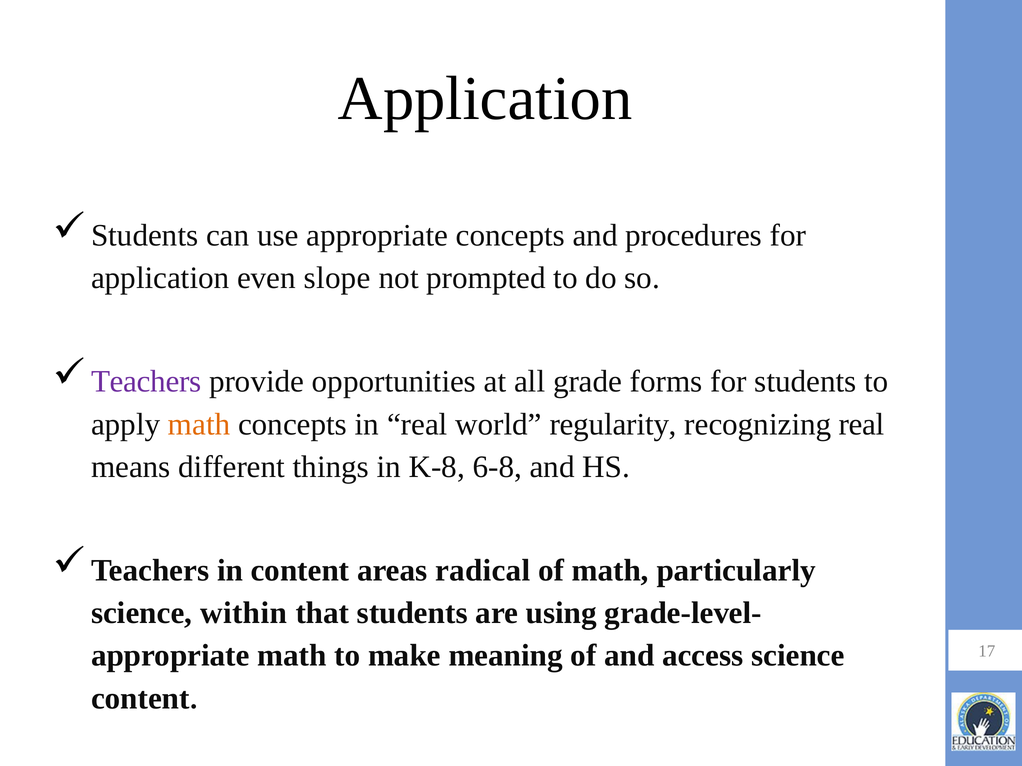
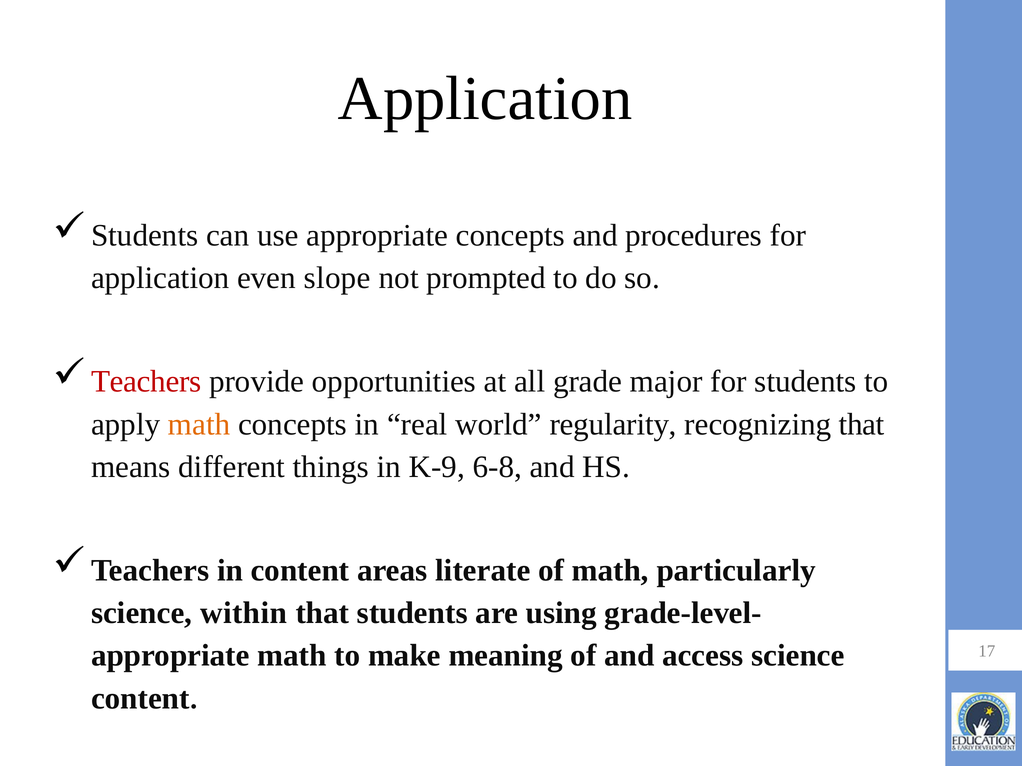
Teachers colour: purple -> red (146, 382)
forms: forms -> major (666, 382)
recognizing real: real -> that (862, 425)
K-8: K-8 -> K-9 (437, 467)
radical: radical -> literate (483, 571)
